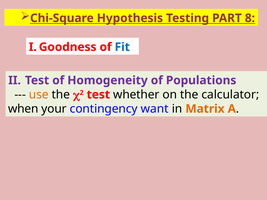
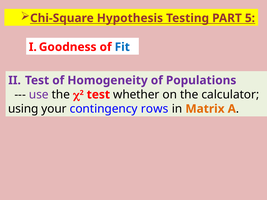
8: 8 -> 5 (250, 18)
use colour: orange -> purple (39, 95)
when: when -> using (23, 109)
want: want -> rows (155, 109)
